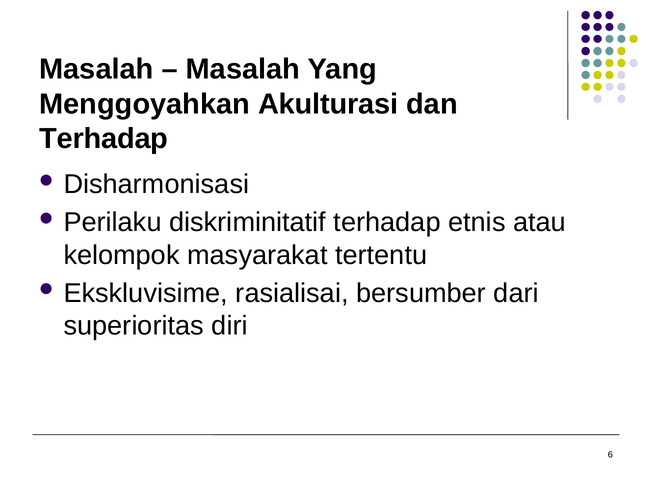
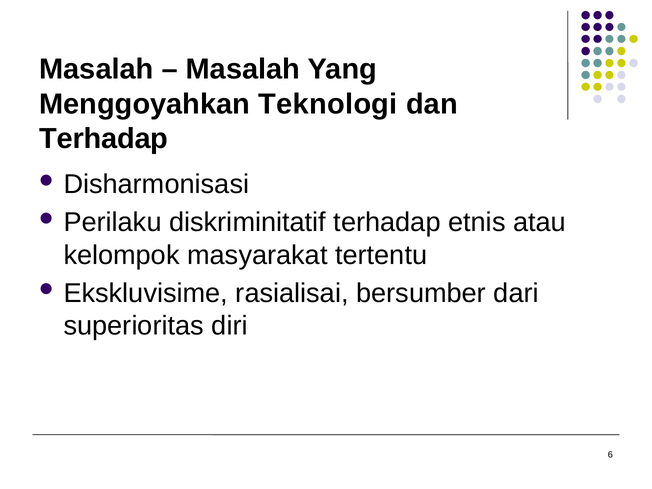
Akulturasi: Akulturasi -> Teknologi (328, 104)
